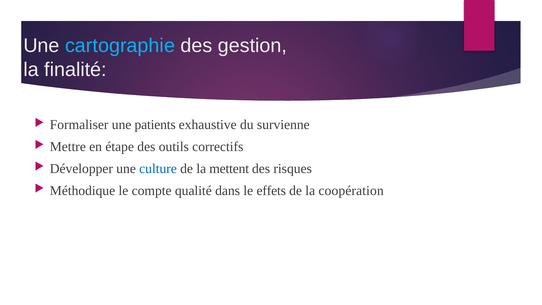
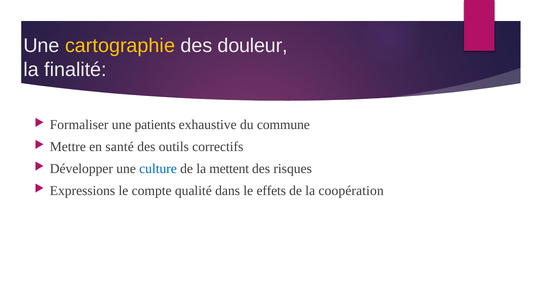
cartographie colour: light blue -> yellow (120, 46)
gestion: gestion -> douleur (253, 46)
survienne: survienne -> commune (283, 125)
étape: étape -> santé (120, 147)
Méthodique: Méthodique -> Expressions (82, 190)
